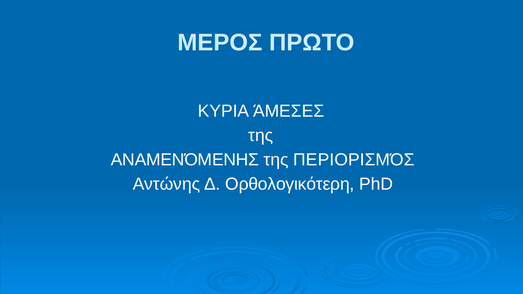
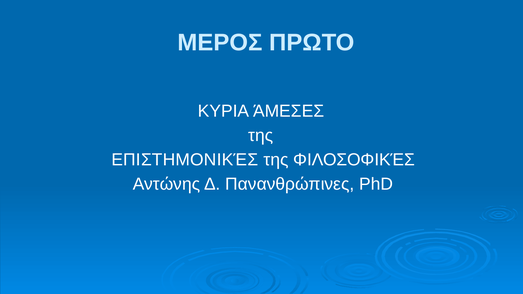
ΑΝΑΜΕΝΌΜΕΝΗΣ: ΑΝΑΜΕΝΌΜΕΝΗΣ -> ΕΠΙΣΤΗΜΟΝΙΚΈΣ (185, 160)
ΠΕΡΙΟΡΙΣΜΌΣ: ΠΕΡΙΟΡΙΣΜΌΣ -> ΦΙΛΟΣΟΦΙΚΈΣ (354, 160)
Ορθολογικότερη: Ορθολογικότερη -> Πανανθρώπινες (290, 184)
